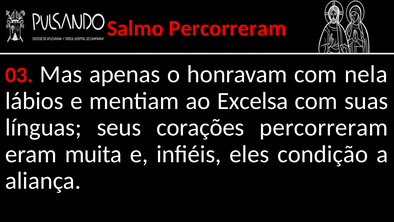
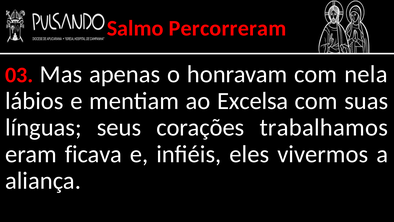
corações percorreram: percorreram -> trabalhamos (324, 127)
muita: muita -> ficava (93, 154)
condição: condição -> vivermos (323, 154)
